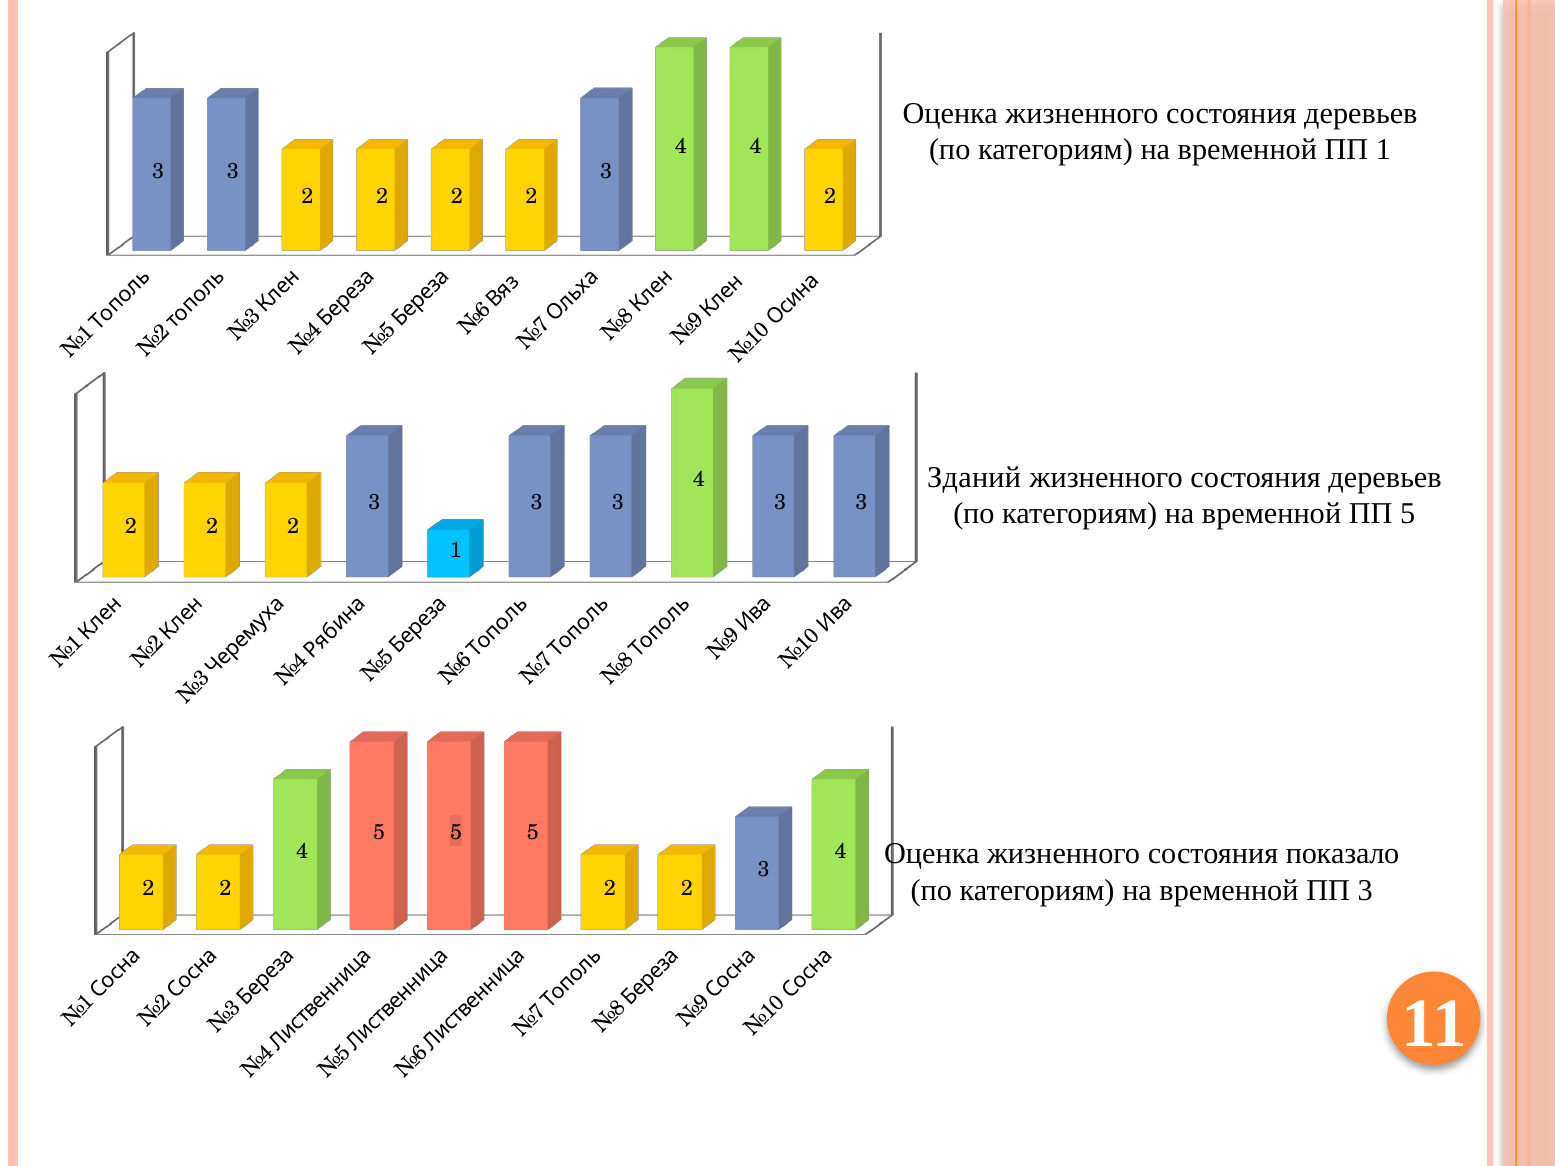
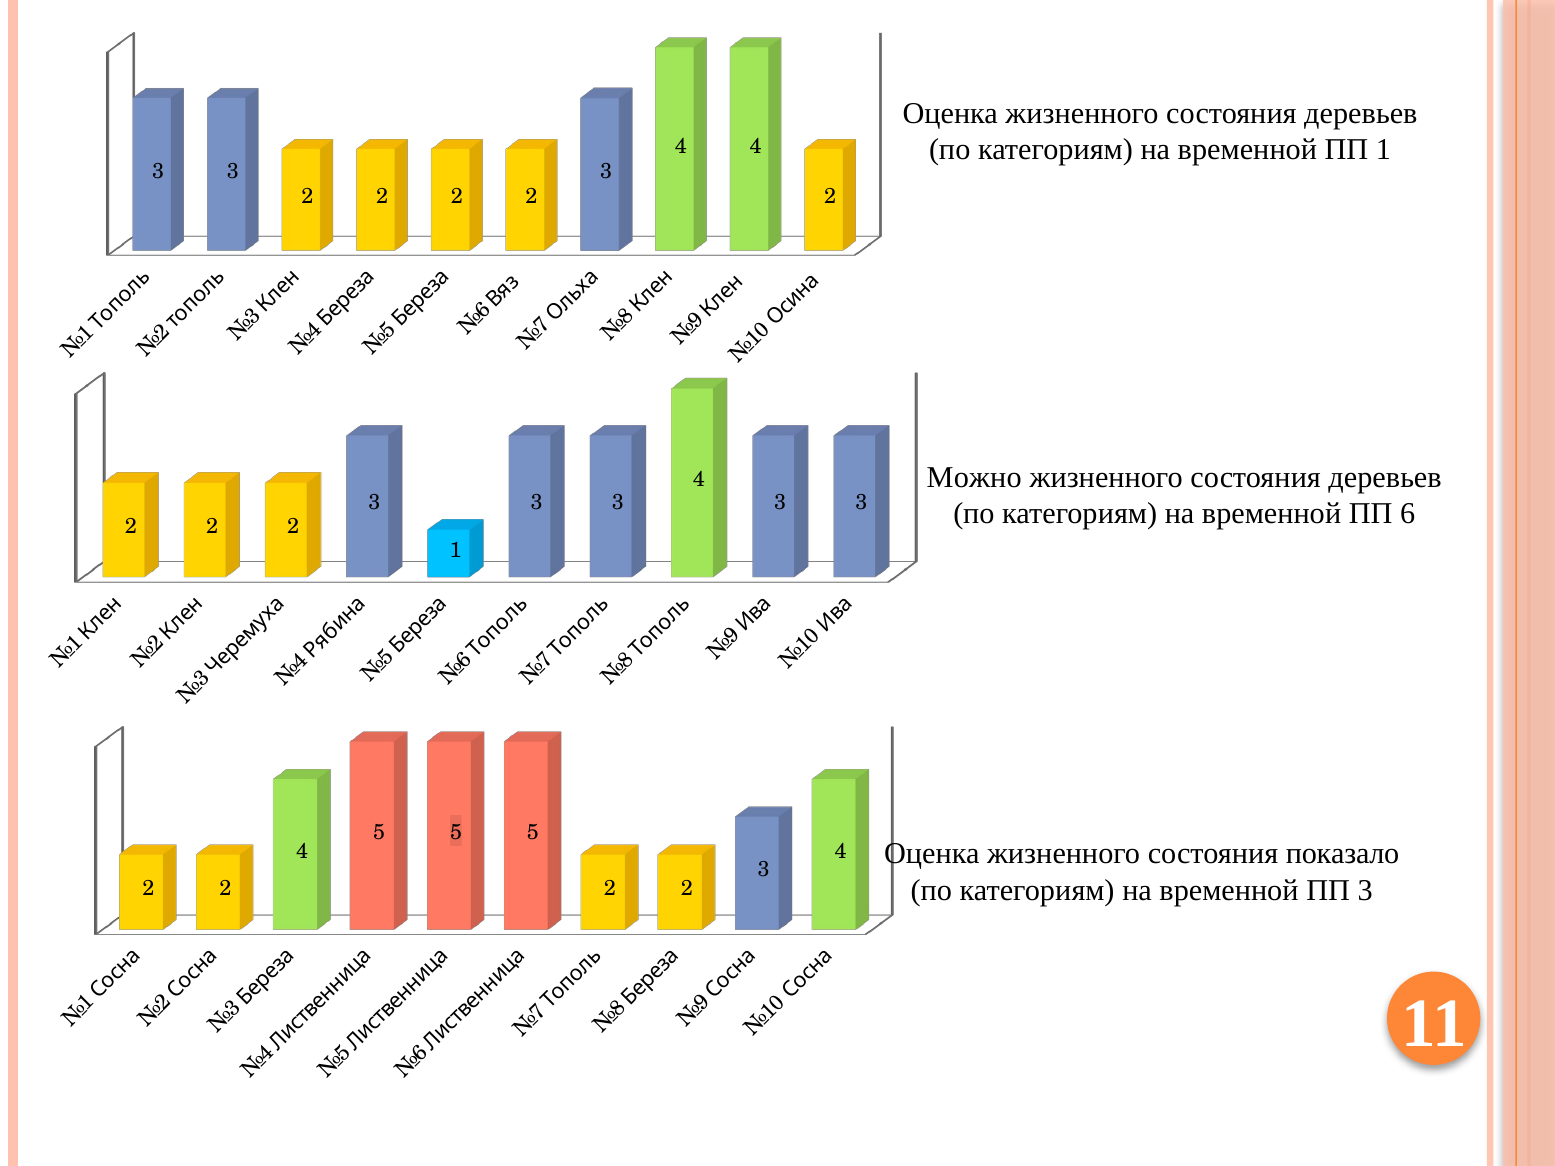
Зданий: Зданий -> Можно (974, 477)
ПП 5: 5 -> 6 (1408, 514)
